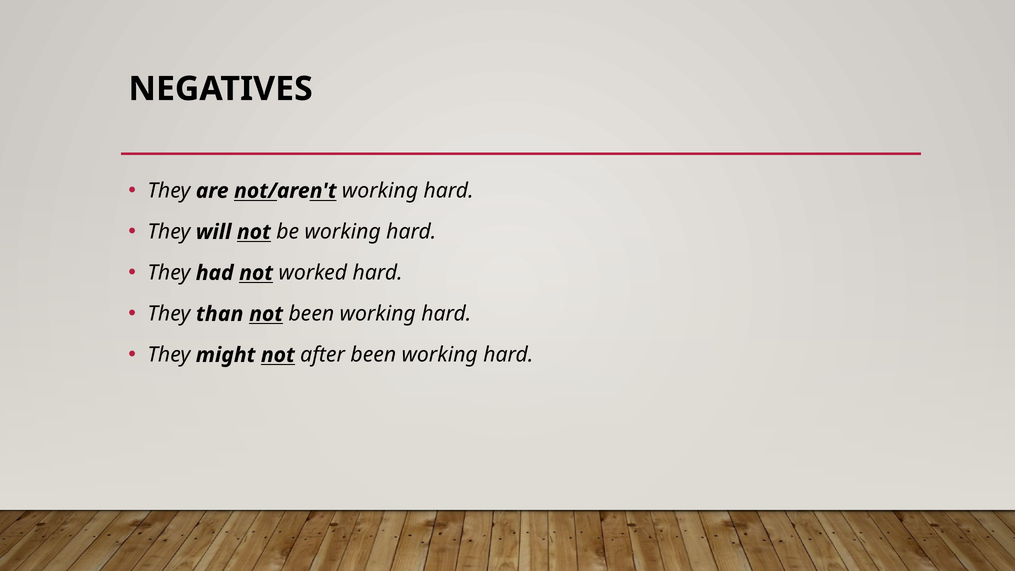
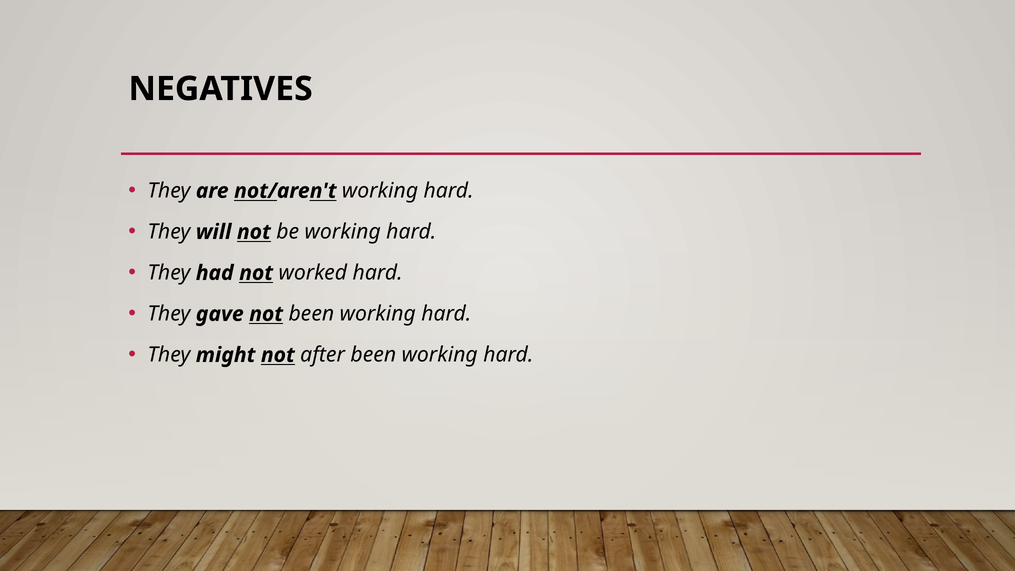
than: than -> gave (220, 314)
